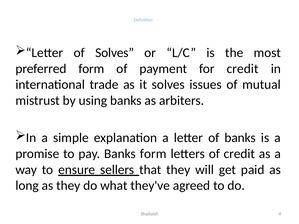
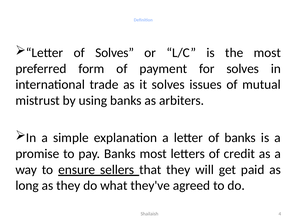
for credit: credit -> solves (243, 69)
Banks form: form -> most (153, 154)
